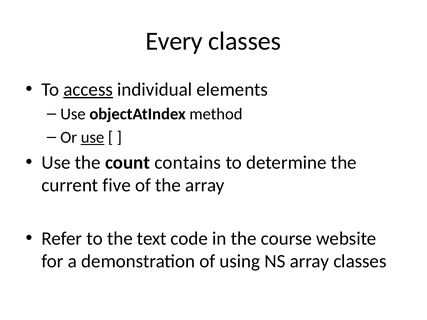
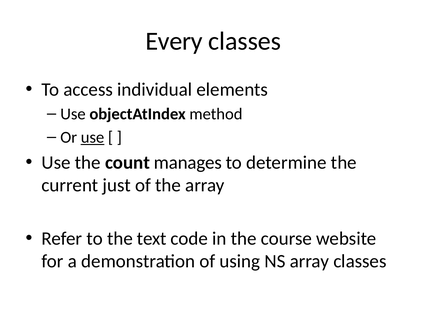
access underline: present -> none (88, 90)
contains: contains -> manages (188, 163)
five: five -> just (117, 185)
